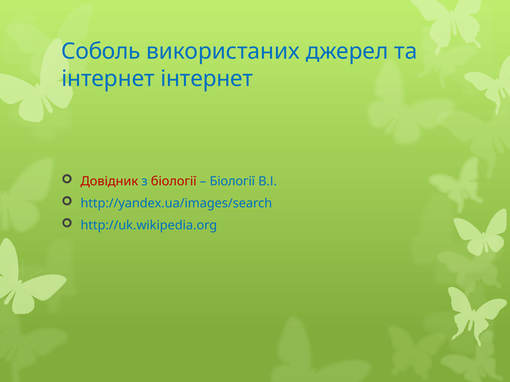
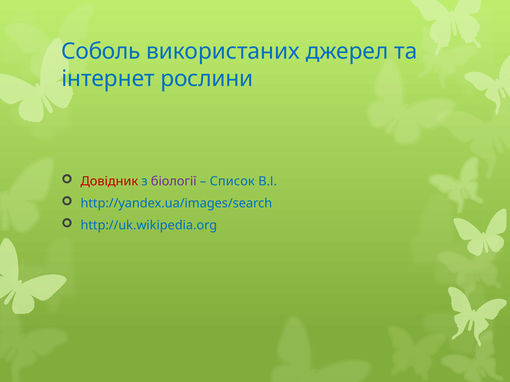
інтернет інтернет: інтернет -> рослини (207, 79)
біології colour: red -> purple (174, 182)
Біології: Біології -> Список (232, 182)
